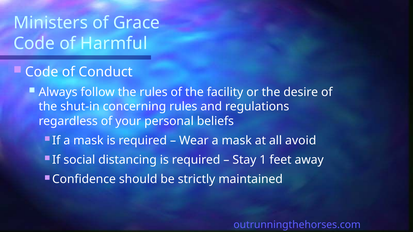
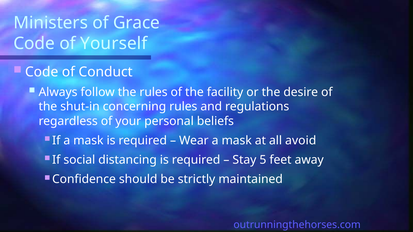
Harmful: Harmful -> Yourself (114, 44)
1: 1 -> 5 (263, 160)
